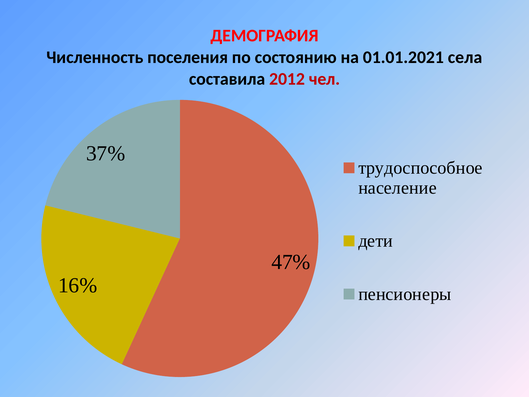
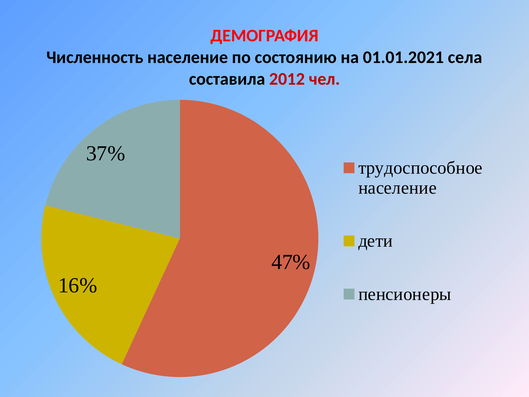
Численность поселения: поселения -> население (188, 57)
